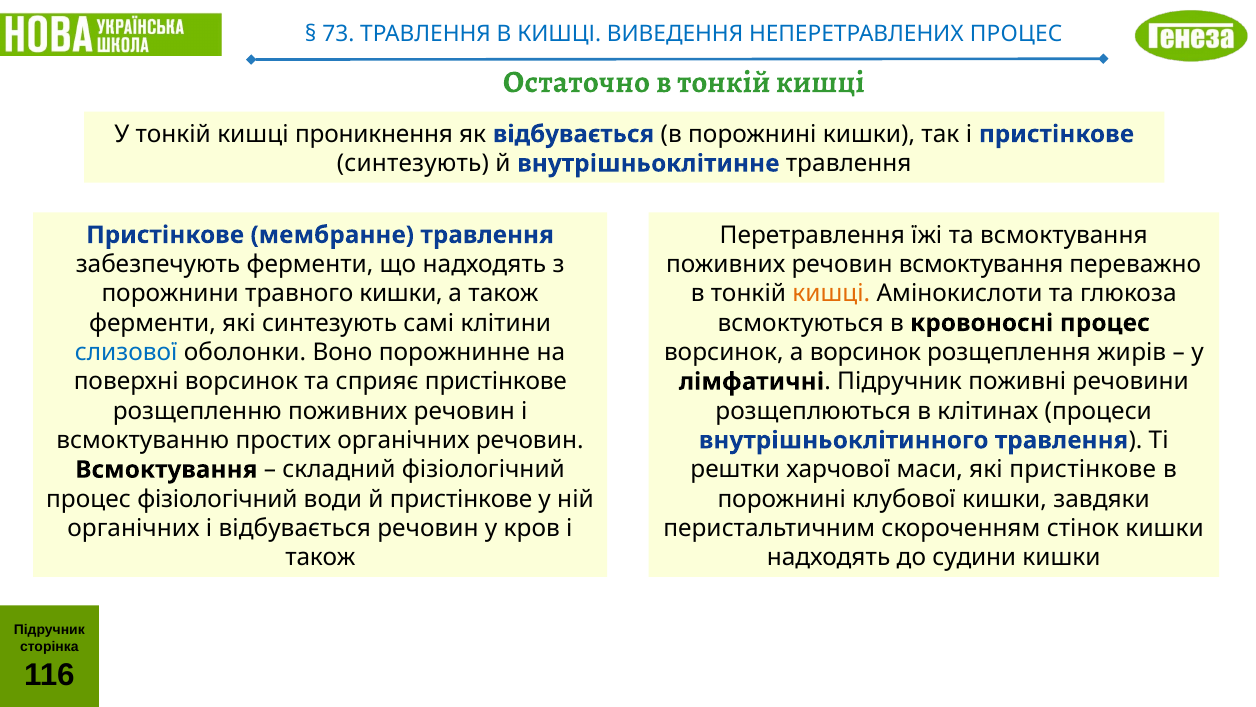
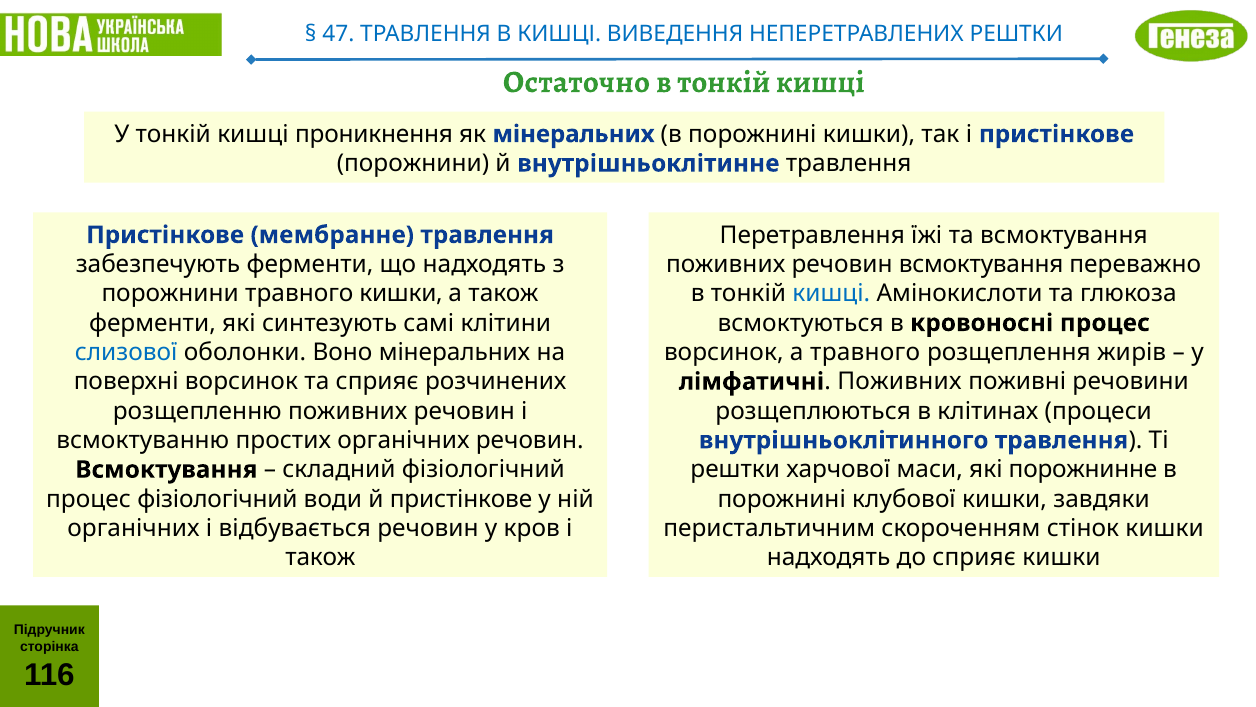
73: 73 -> 47 (338, 34)
НЕПЕРЕТРАВЛЕНИХ ПРОЦЕС: ПРОЦЕС -> РЕШТКИ (1016, 34)
як відбувається: відбувається -> мінеральних (574, 134)
синтезують: синтезують -> порожнини (413, 163)
кишці colour: orange -> blue (831, 293)
Воно порожнинне: порожнинне -> мінеральних (455, 352)
а ворсинок: ворсинок -> травного (865, 352)
сприяє пристінкове: пристінкове -> розчинених (496, 381)
лімфатичні Підручник: Підручник -> Поживних (899, 381)
які пристінкове: пристінкове -> порожнинне (1083, 469)
до судини: судини -> сприяє (974, 557)
